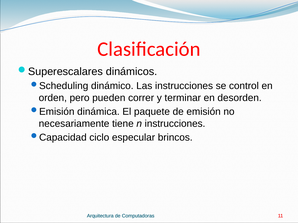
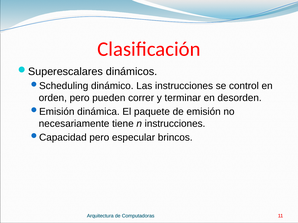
ciclo: ciclo -> pero (99, 138)
